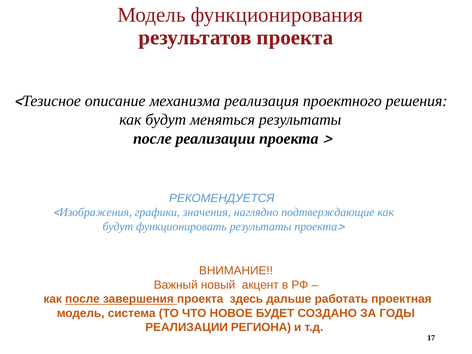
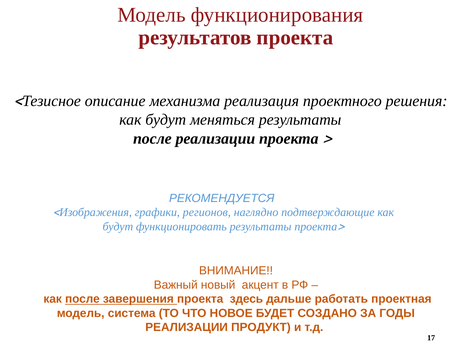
значения: значения -> регионов (207, 212)
РЕГИОНА: РЕГИОНА -> ПРОДУКТ (261, 327)
